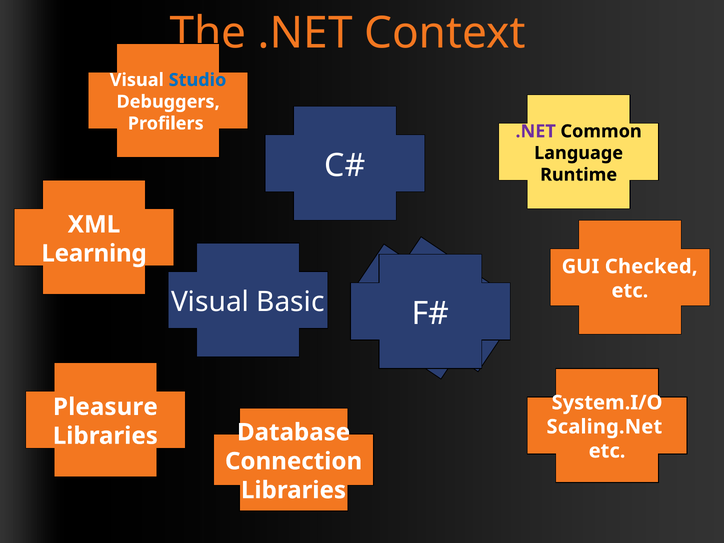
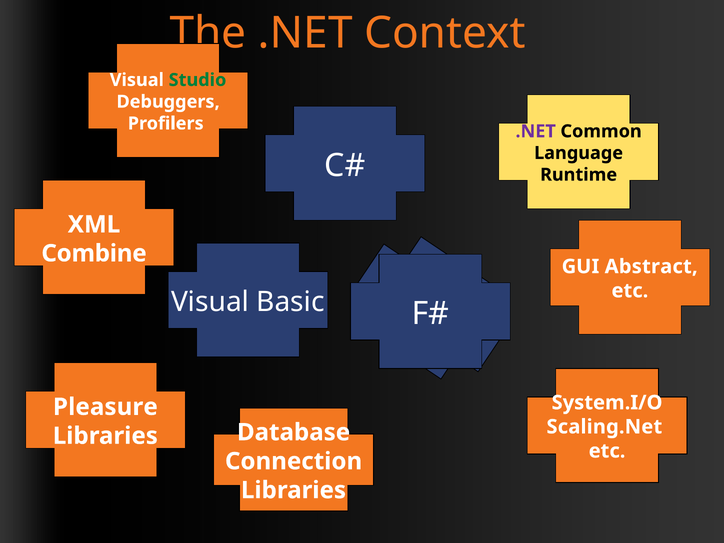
Studio colour: blue -> green (197, 80)
Learning: Learning -> Combine (94, 253)
Checked: Checked -> Abstract (651, 267)
